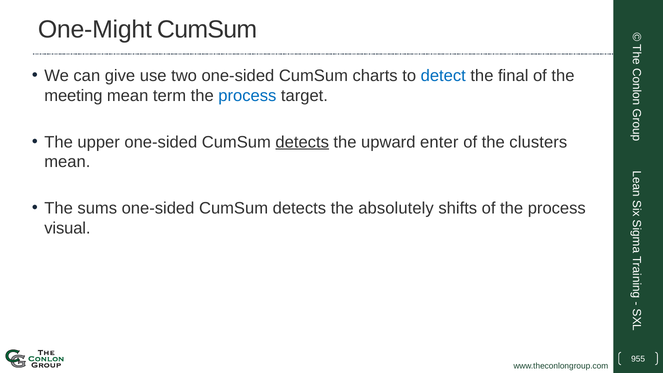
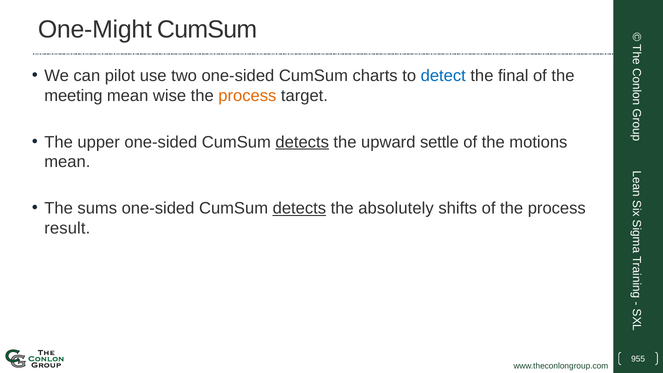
give: give -> pilot (120, 76)
term: term -> wise (170, 96)
process colour: blue -> orange (247, 96)
enter: enter -> settle (439, 142)
clusters: clusters -> motions (538, 142)
detects underline: none -> present (299, 208)
visual: visual -> result (67, 228)
